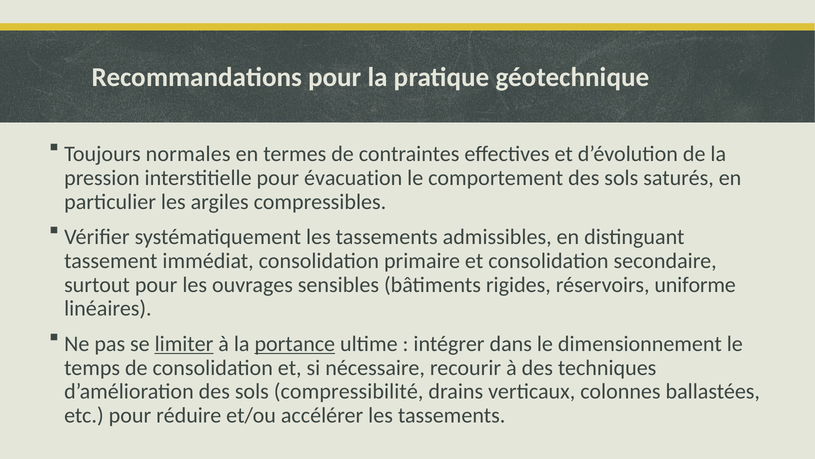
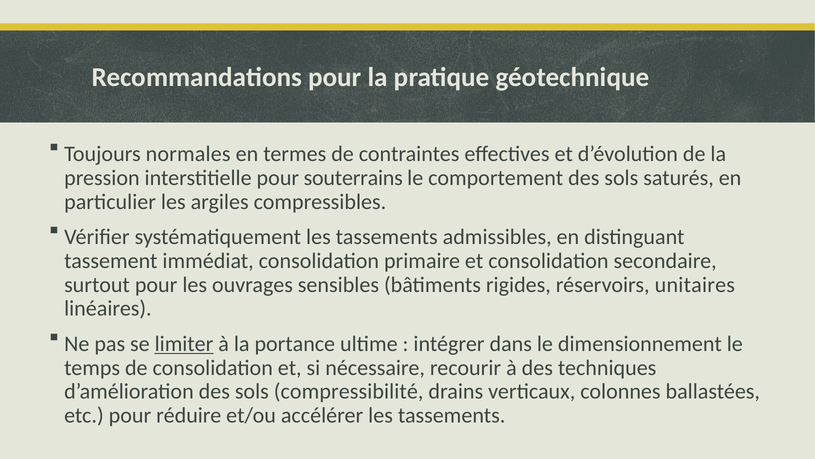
évacuation: évacuation -> souterrains (353, 178)
uniforme: uniforme -> unitaires (695, 284)
portance underline: present -> none (295, 344)
